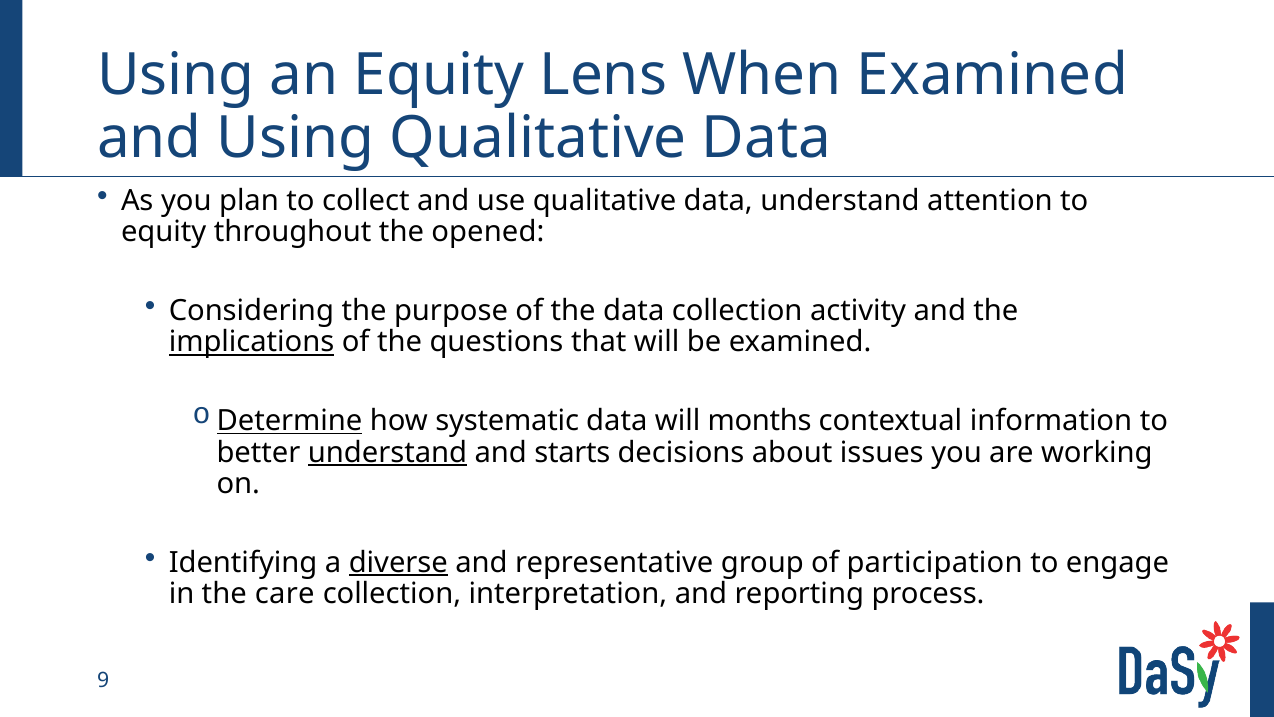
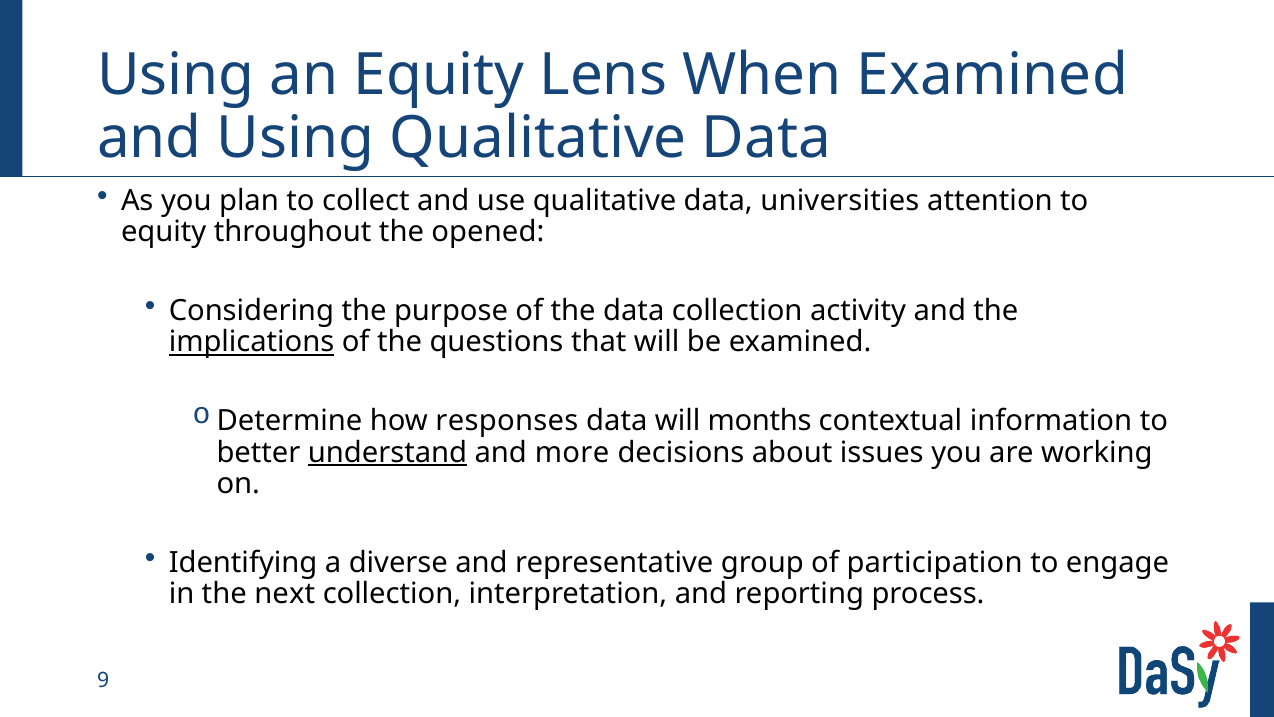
data understand: understand -> universities (840, 201)
Determine underline: present -> none (289, 421)
systematic: systematic -> responses (507, 421)
starts: starts -> more (572, 452)
diverse underline: present -> none (398, 562)
care: care -> next (285, 594)
